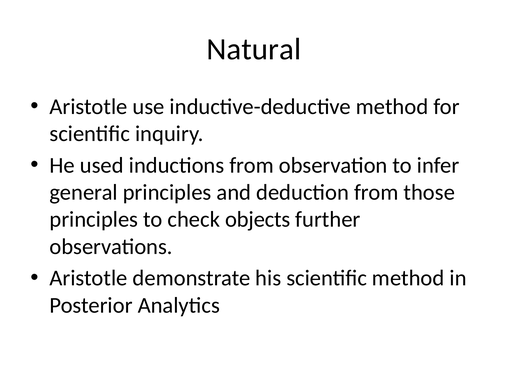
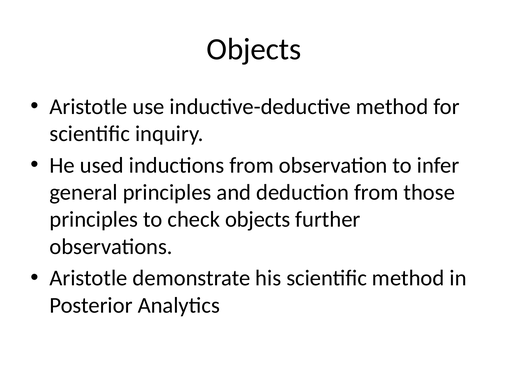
Natural: Natural -> Objects (254, 49)
